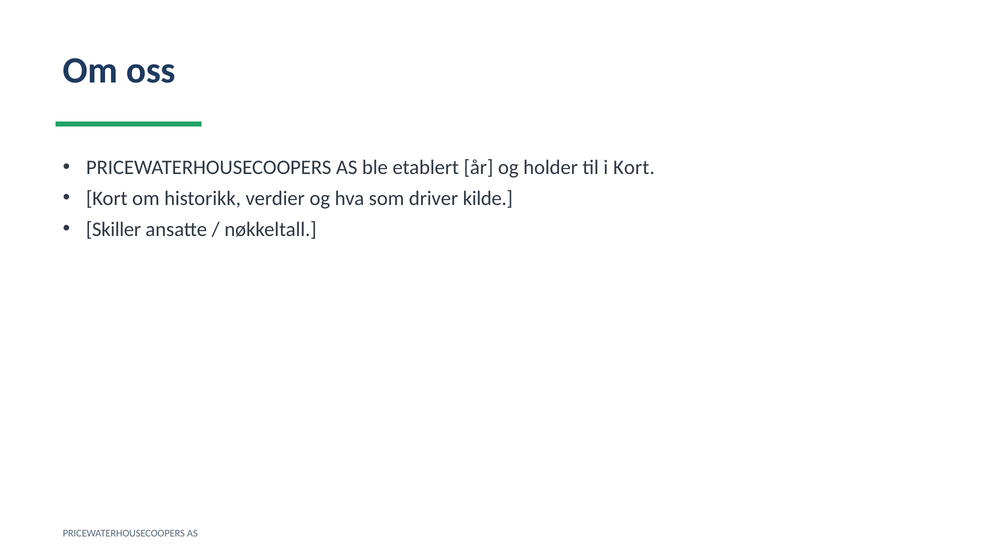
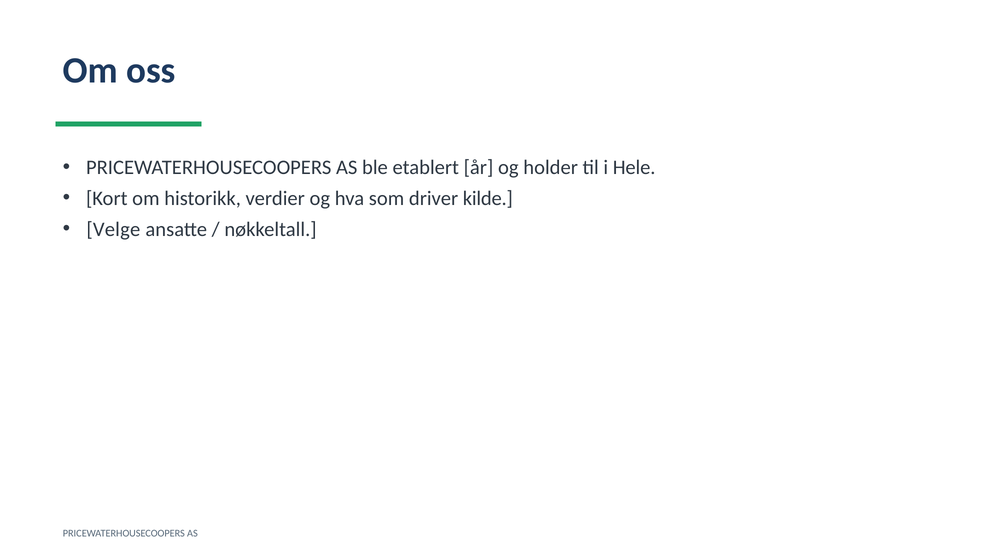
i Kort: Kort -> Hele (634, 167)
Skiller: Skiller -> Velge (113, 229)
